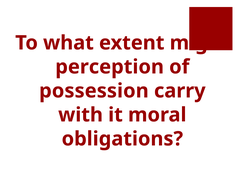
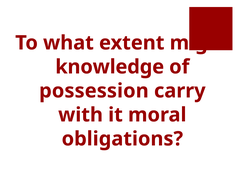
perception: perception -> knowledge (110, 67)
